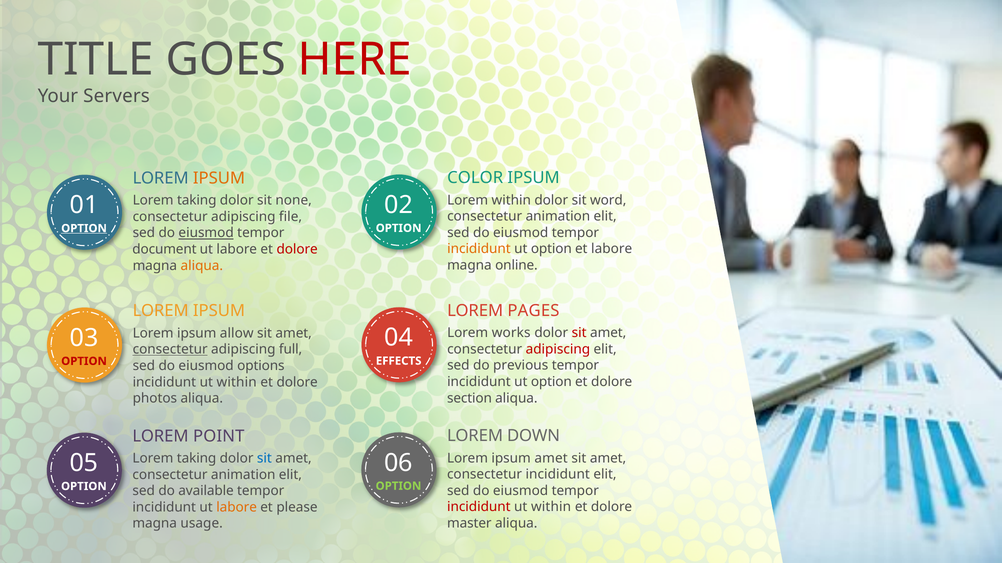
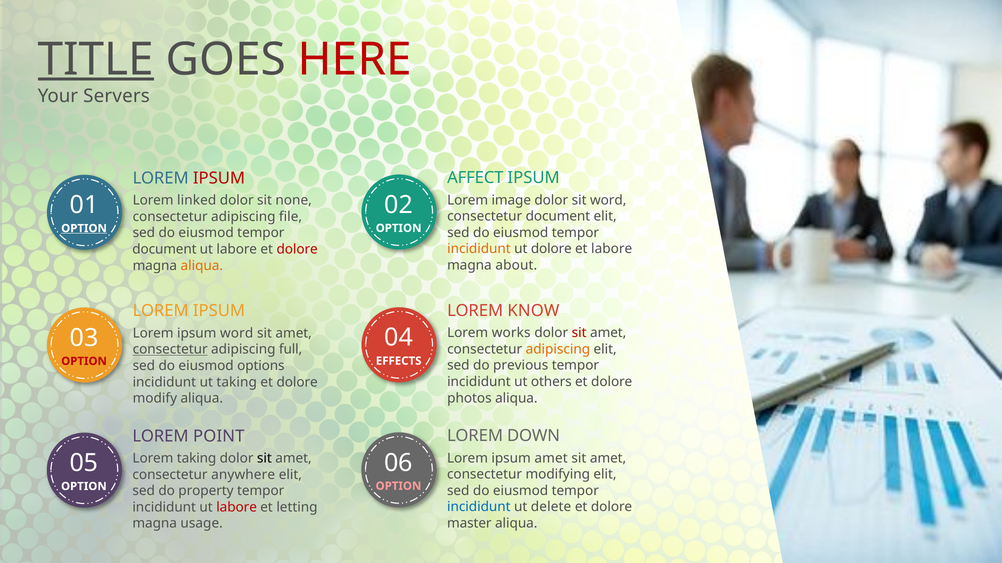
TITLE underline: none -> present (96, 59)
COLOR: COLOR -> AFFECT (475, 178)
IPSUM colour: orange -> red (219, 178)
Lorem within: within -> image (511, 200)
taking: taking -> linked (197, 201)
animation: animation -> document (558, 217)
eiusmod underline: present -> none (206, 233)
option: option -> dolore (551, 249)
online: online -> about (516, 266)
PAGES: PAGES -> KNOW (533, 311)
ipsum allow: allow -> word (237, 334)
adipiscing colour: red -> orange (558, 350)
option: option -> others (551, 382)
within: within -> taking (237, 382)
section: section -> photos (469, 398)
photos: photos -> modify (155, 399)
sit colour: blue -> black (264, 459)
consectetur incididunt: incididunt -> modifying (558, 475)
animation: animation -> anywhere (243, 475)
OPTION colour: light green -> pink (398, 487)
available: available -> property (206, 491)
incididunt colour: red -> blue (479, 507)
within: within -> delete (551, 507)
labore colour: orange -> red (237, 508)
please: please -> letting (297, 508)
